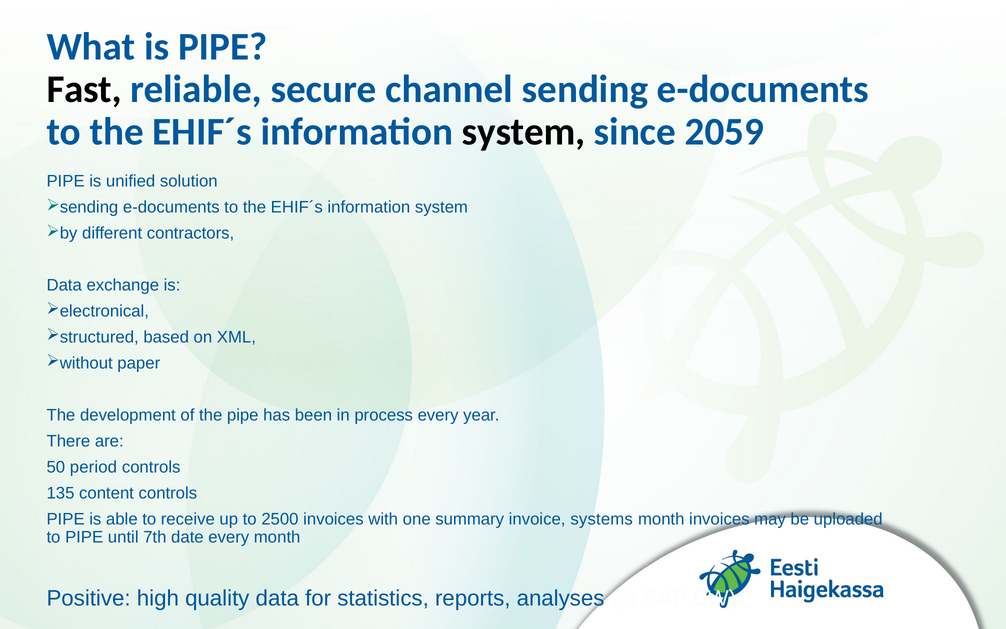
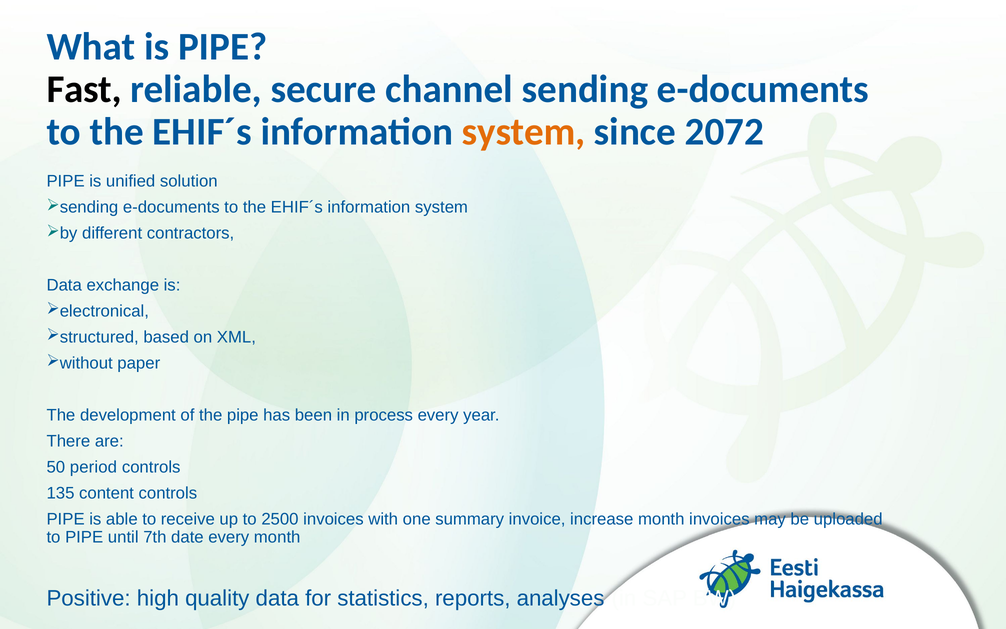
system colour: black -> orange (524, 132)
2059: 2059 -> 2072 (724, 132)
systems: systems -> increase (602, 519)
